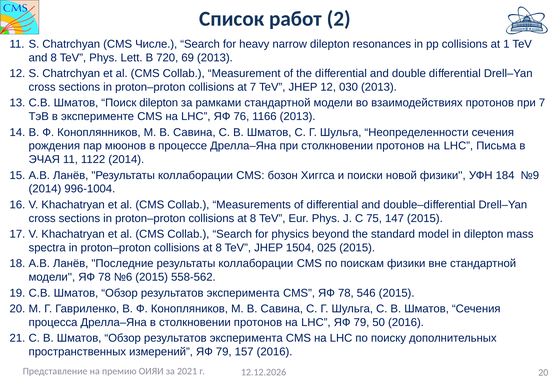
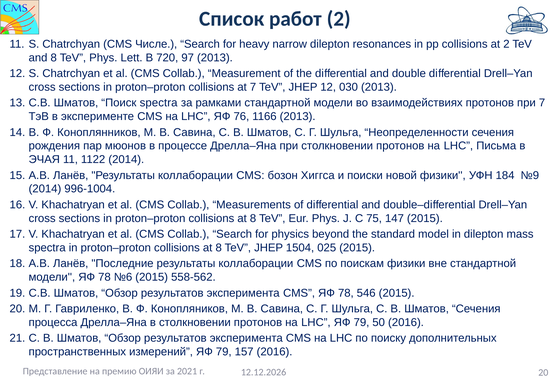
at 1: 1 -> 2 (506, 44)
69: 69 -> 97 (188, 58)
Поиск dilepton: dilepton -> spectra (159, 103)
